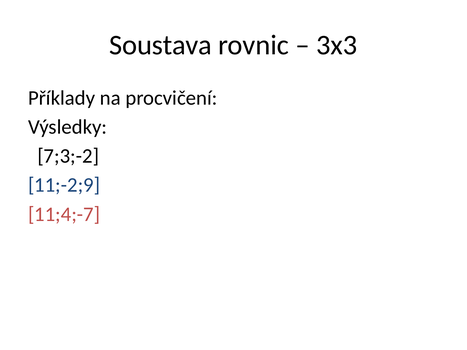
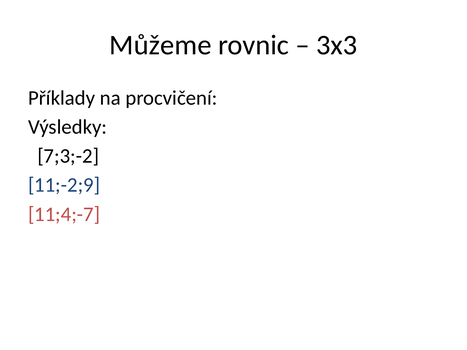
Soustava: Soustava -> Můžeme (160, 45)
